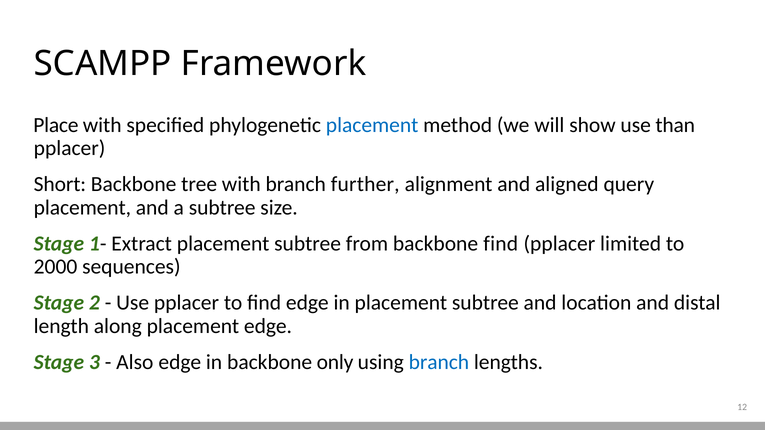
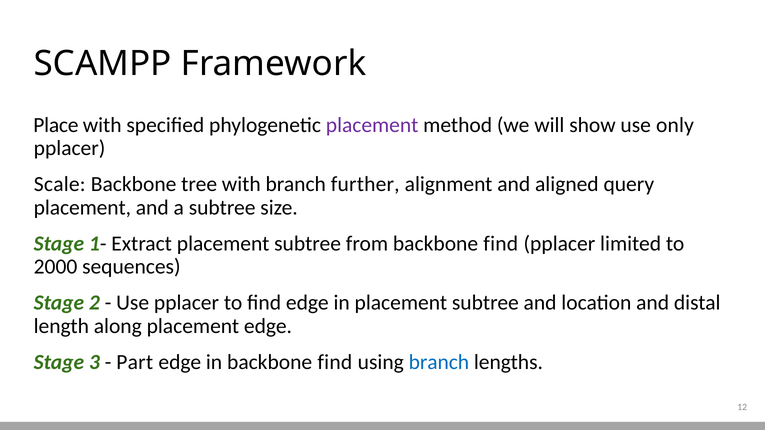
placement colour: blue -> purple (372, 125)
than: than -> only (675, 125)
Short: Short -> Scale (60, 184)
Also: Also -> Part (135, 362)
in backbone only: only -> find (335, 362)
